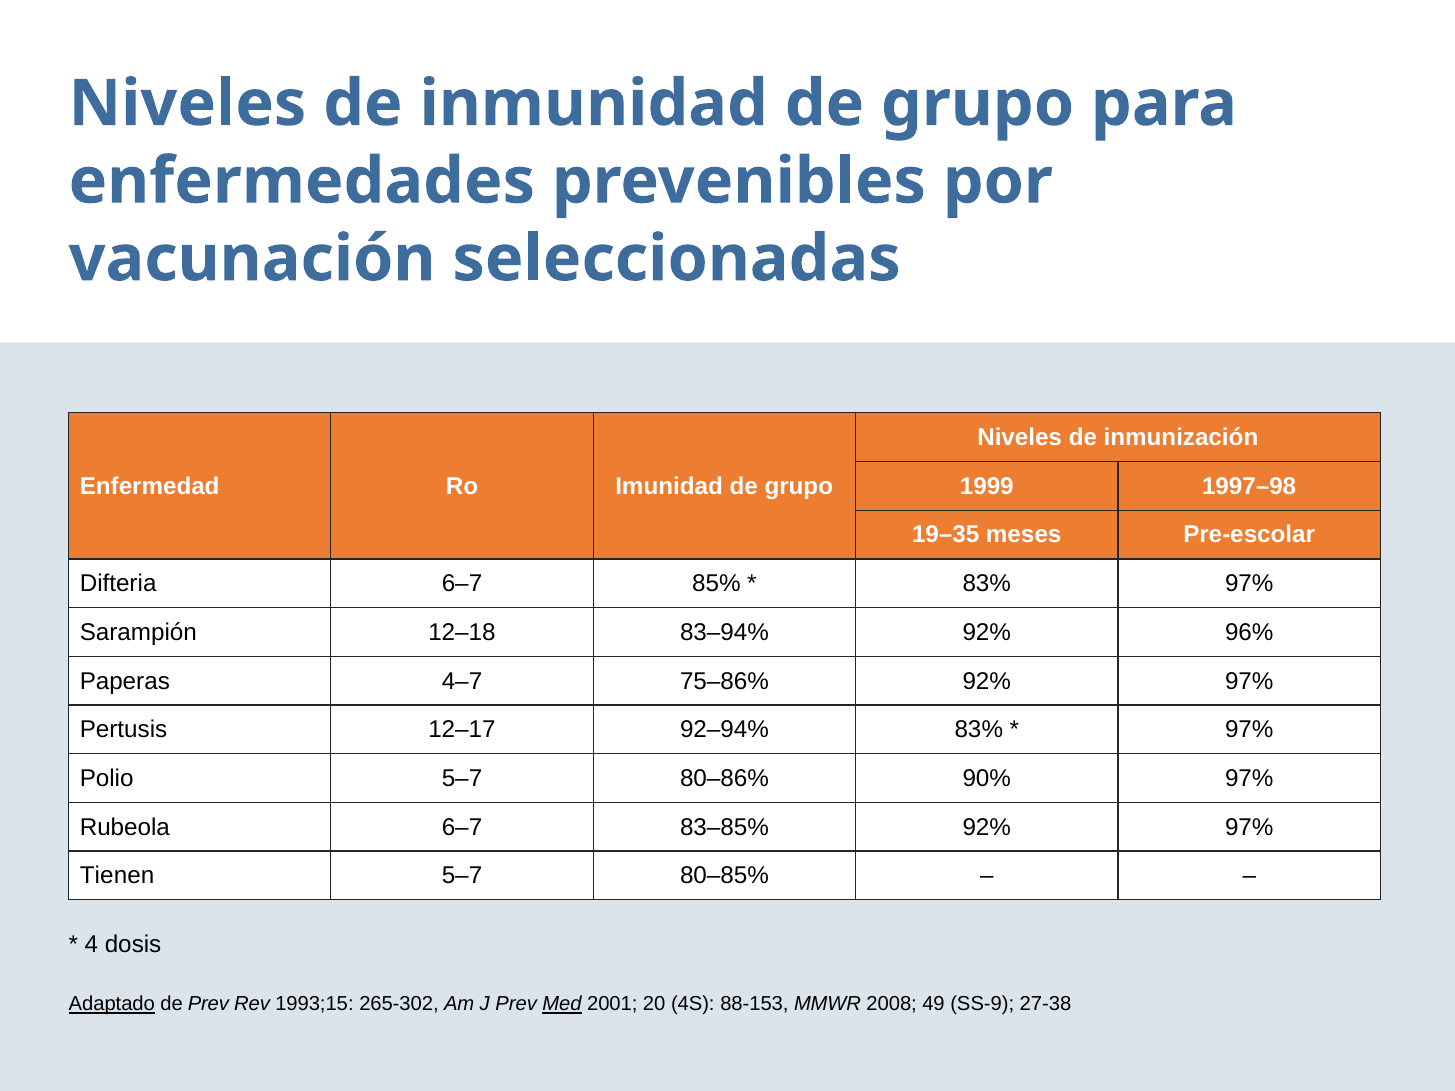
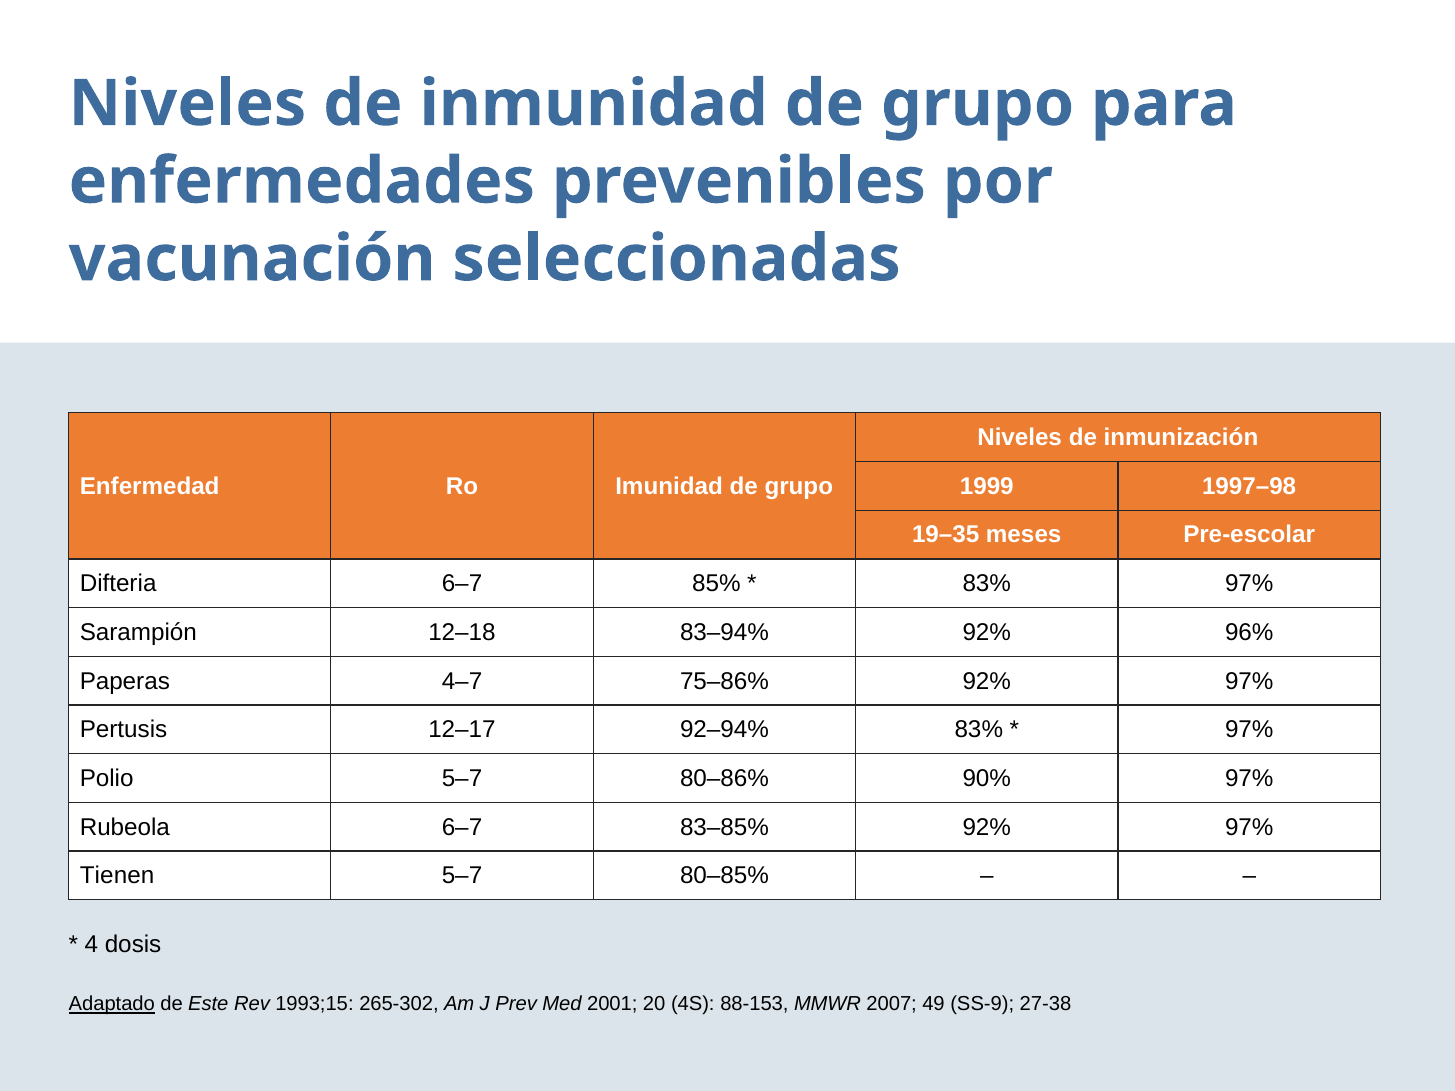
de Prev: Prev -> Este (208, 1004)
Med underline: present -> none (562, 1004)
2008: 2008 -> 2007 (892, 1004)
